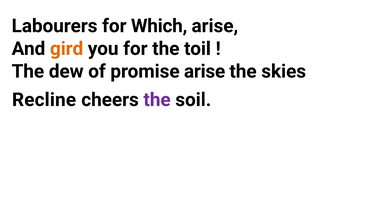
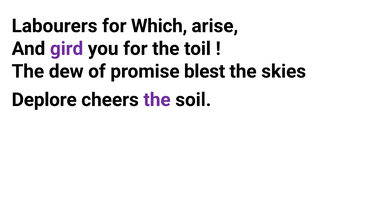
gird colour: orange -> purple (67, 49)
promise arise: arise -> blest (205, 71)
Recline: Recline -> Deplore (44, 100)
